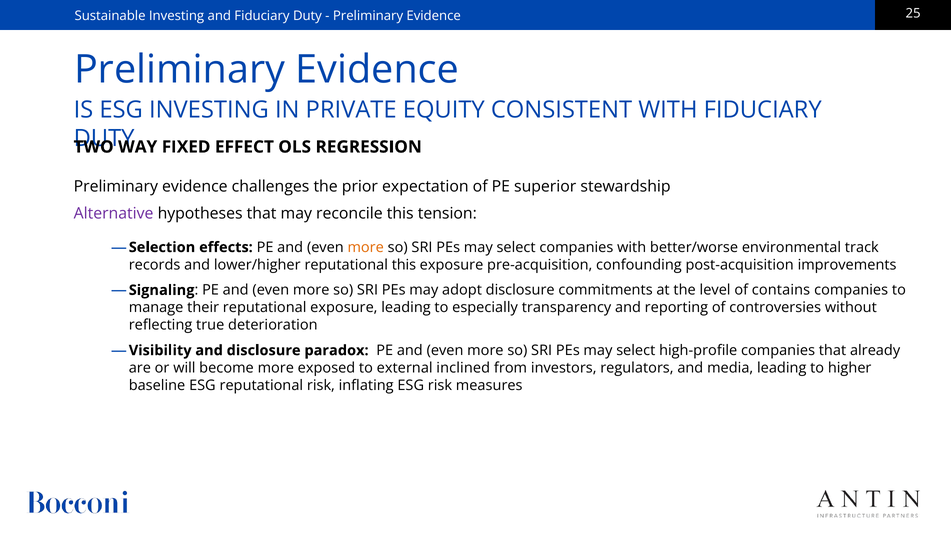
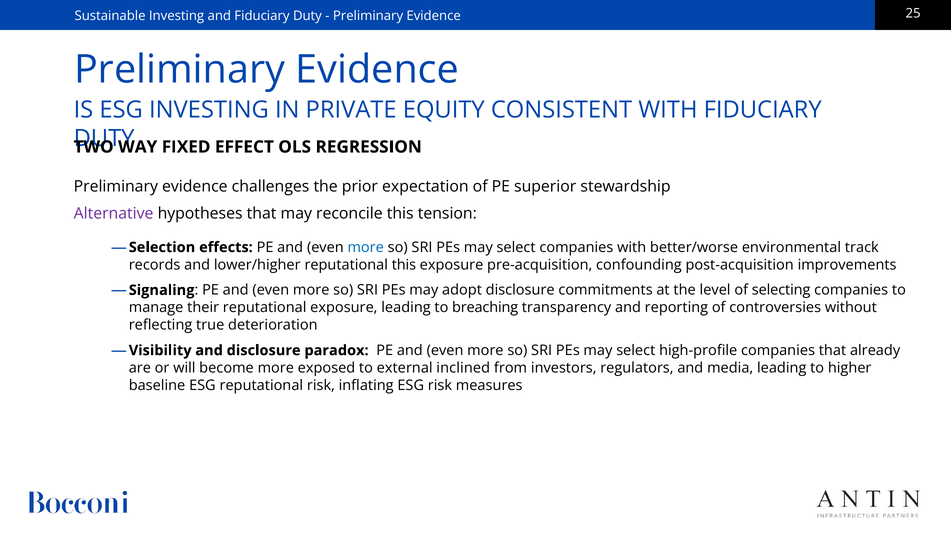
more colour: orange -> blue (366, 247)
contains: contains -> selecting (781, 290)
especially: especially -> breaching (485, 308)
